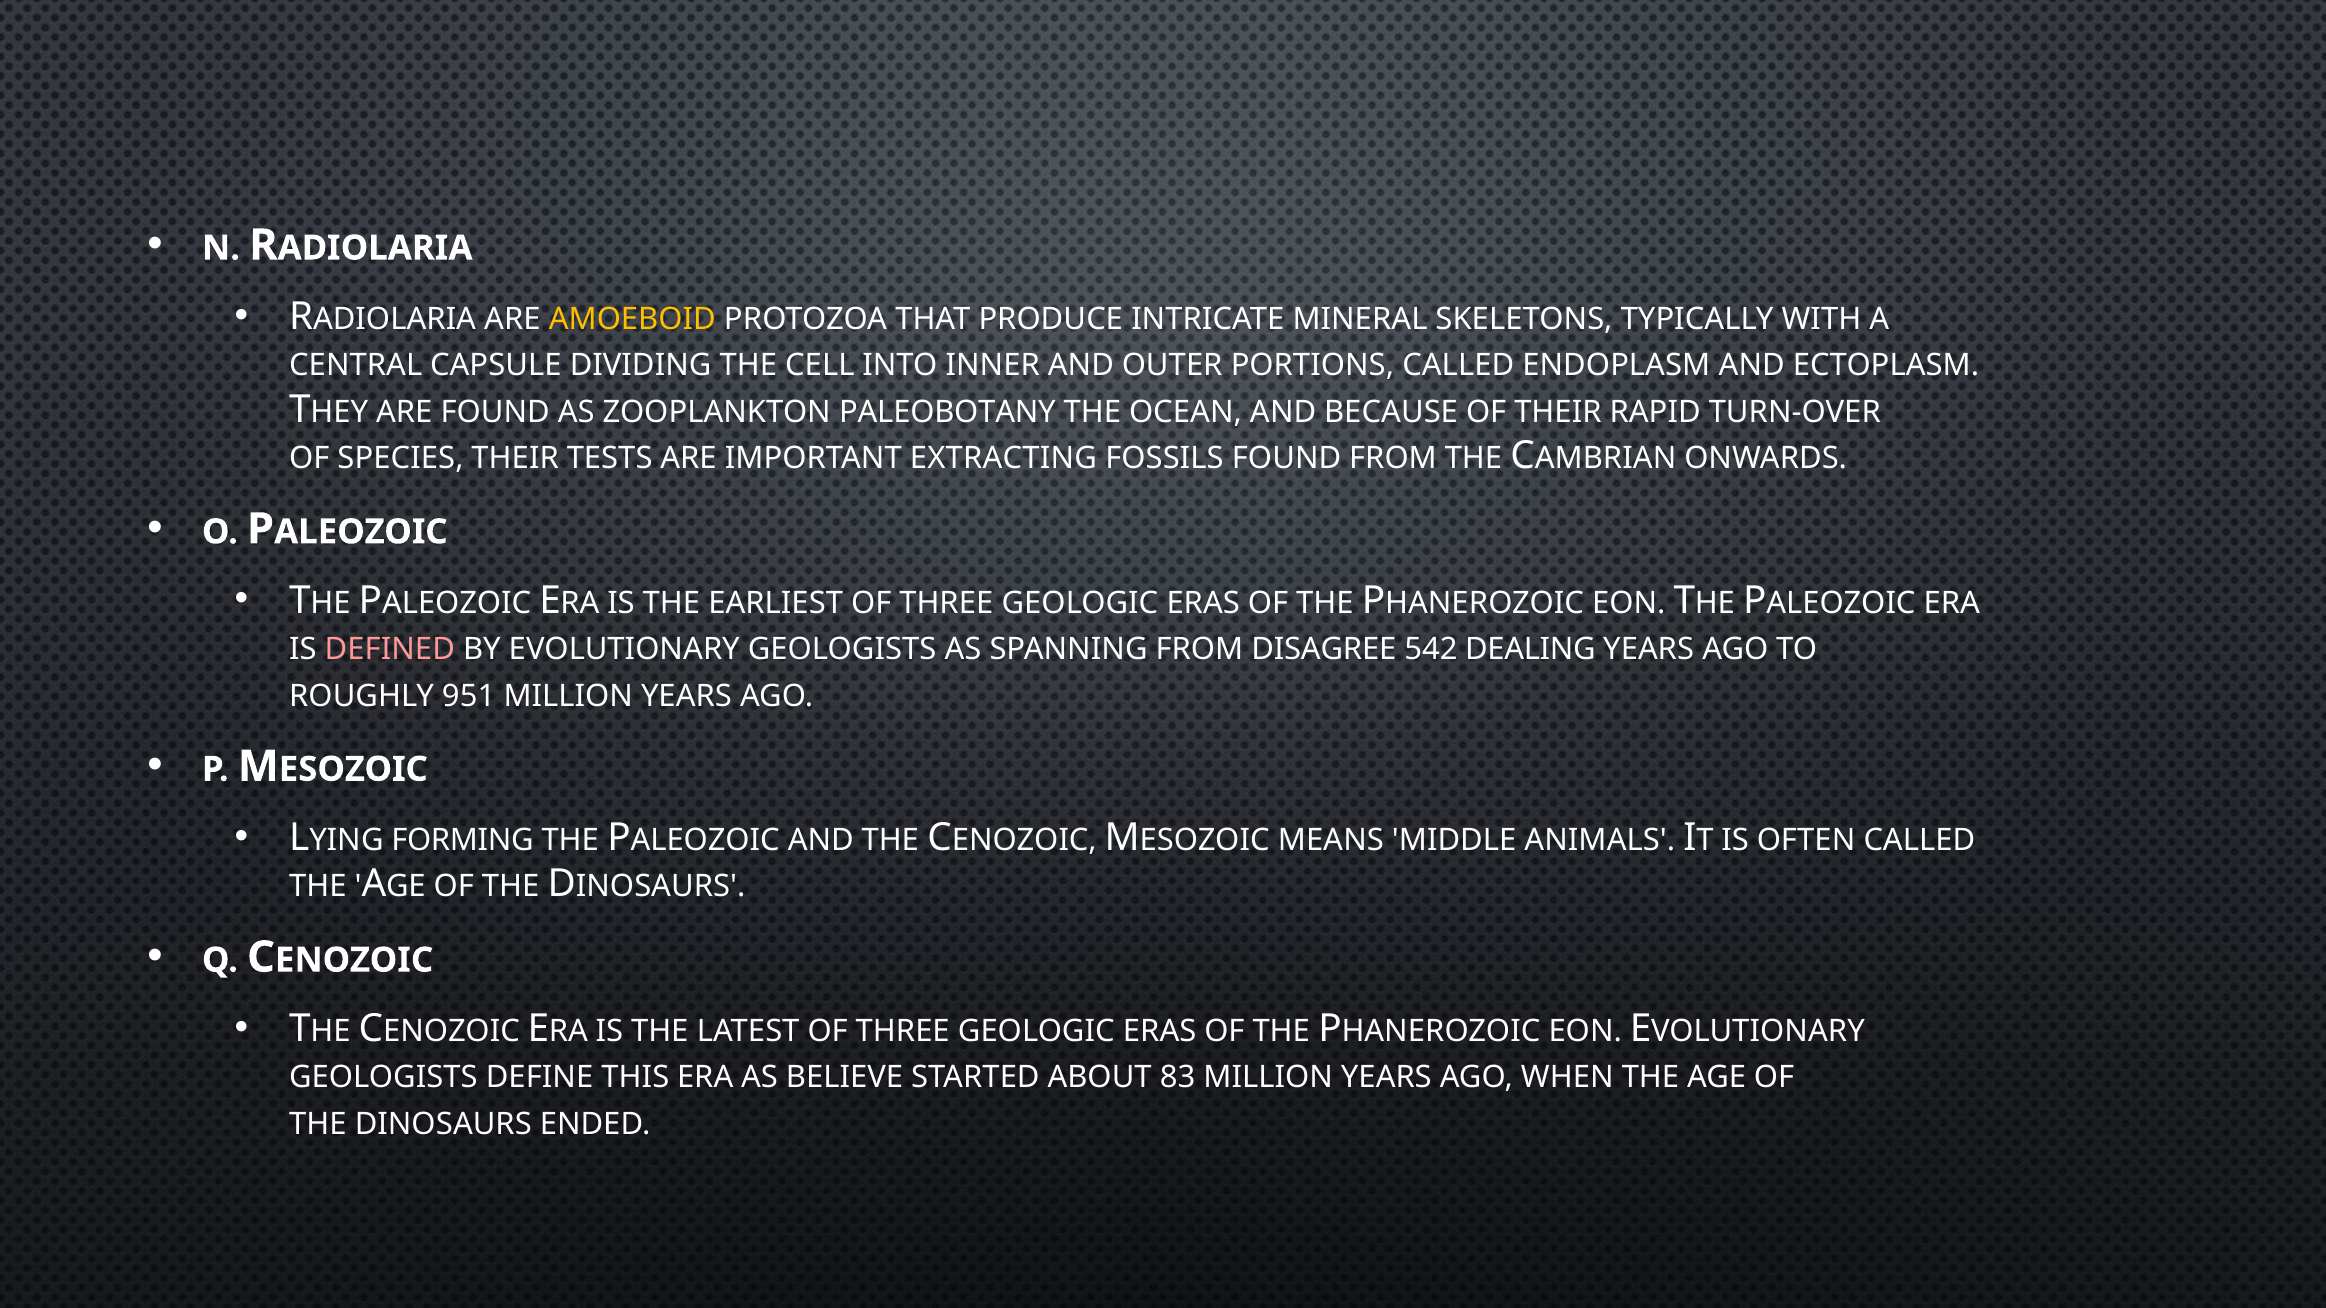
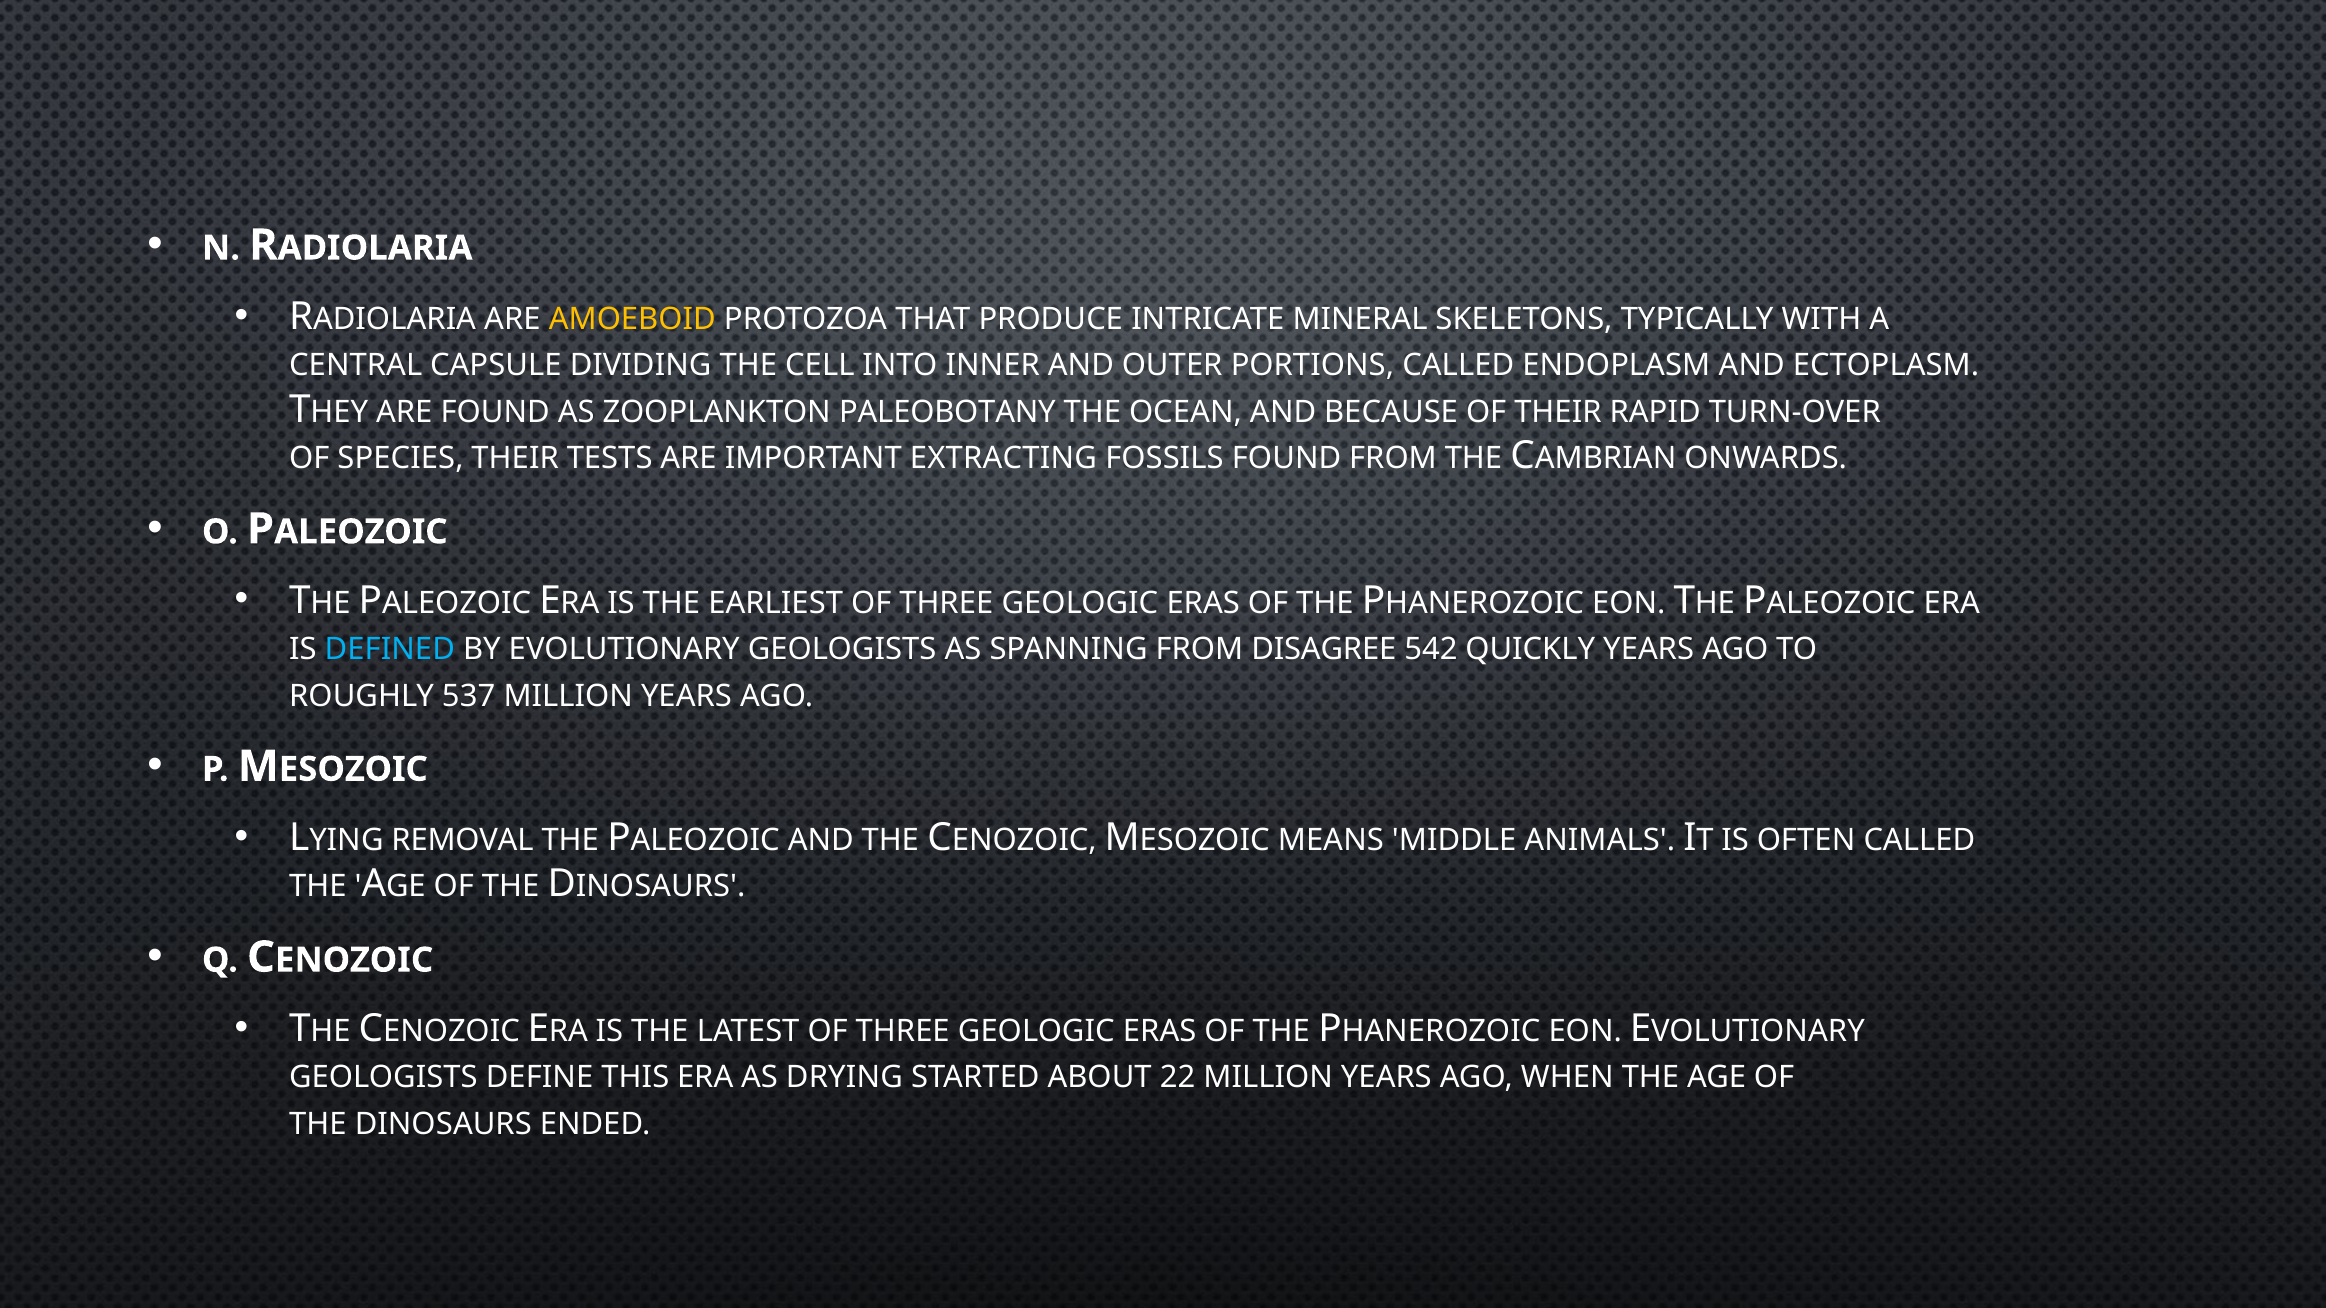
DEFINED colour: pink -> light blue (390, 650)
DEALING: DEALING -> QUICKLY (1530, 650)
951: 951 -> 537 (469, 696)
FORMING: FORMING -> REMOVAL (462, 841)
BELIEVE: BELIEVE -> DRYING (844, 1078)
83: 83 -> 22 (1178, 1078)
